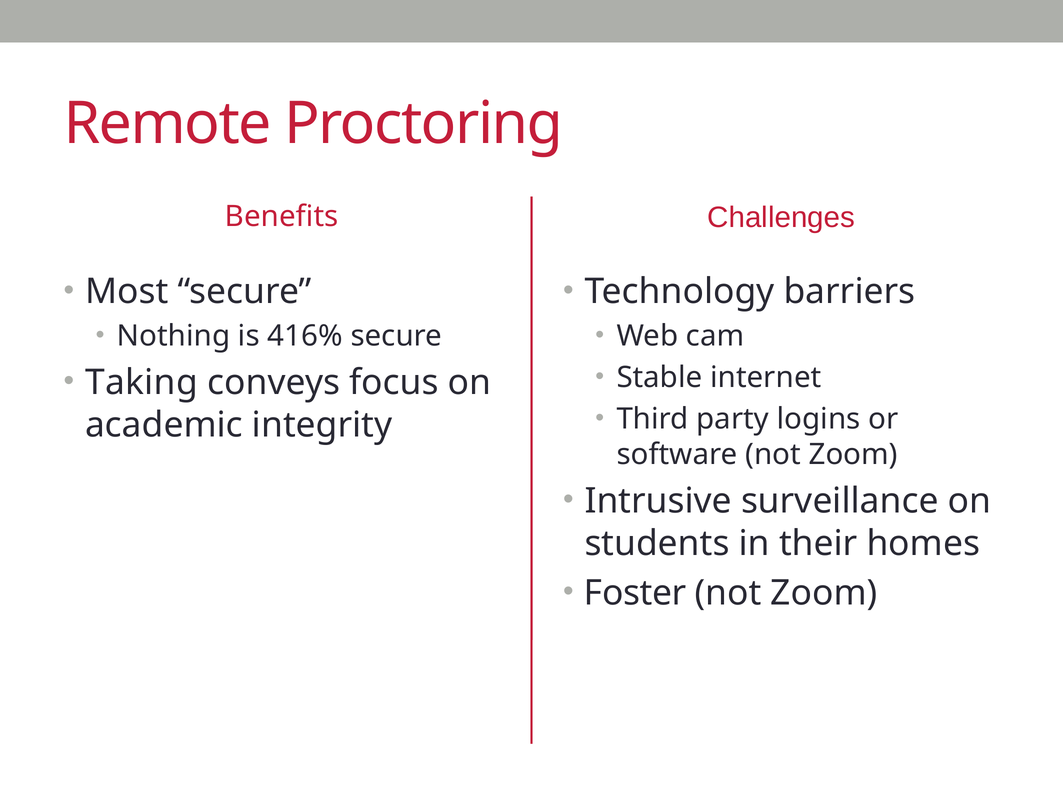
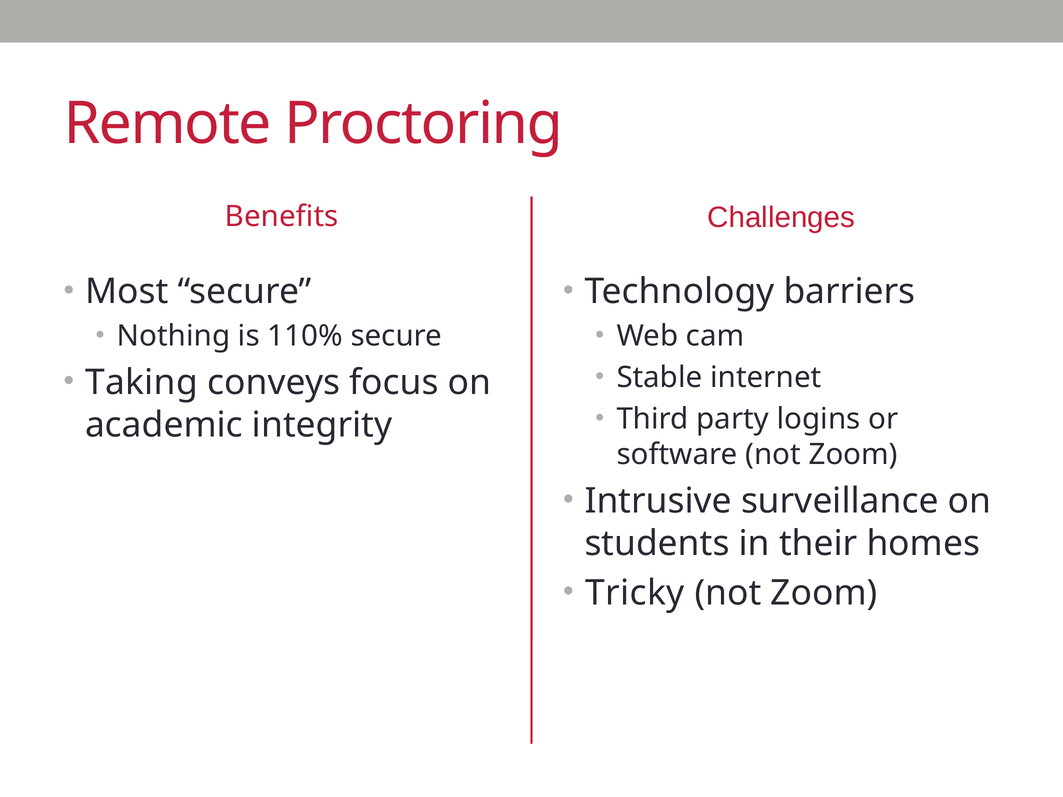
416%: 416% -> 110% (305, 336)
Foster: Foster -> Tricky (635, 593)
